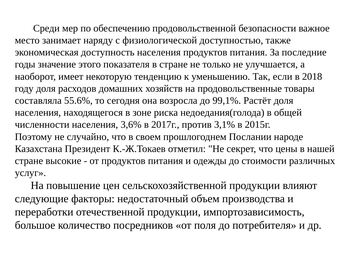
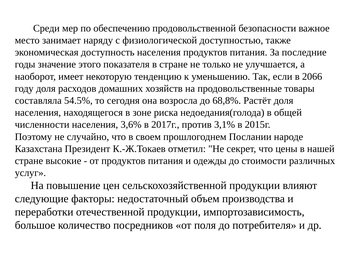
2018: 2018 -> 2066 (312, 76)
55.6%: 55.6% -> 54.5% (78, 100)
99,1%: 99,1% -> 68,8% (227, 100)
